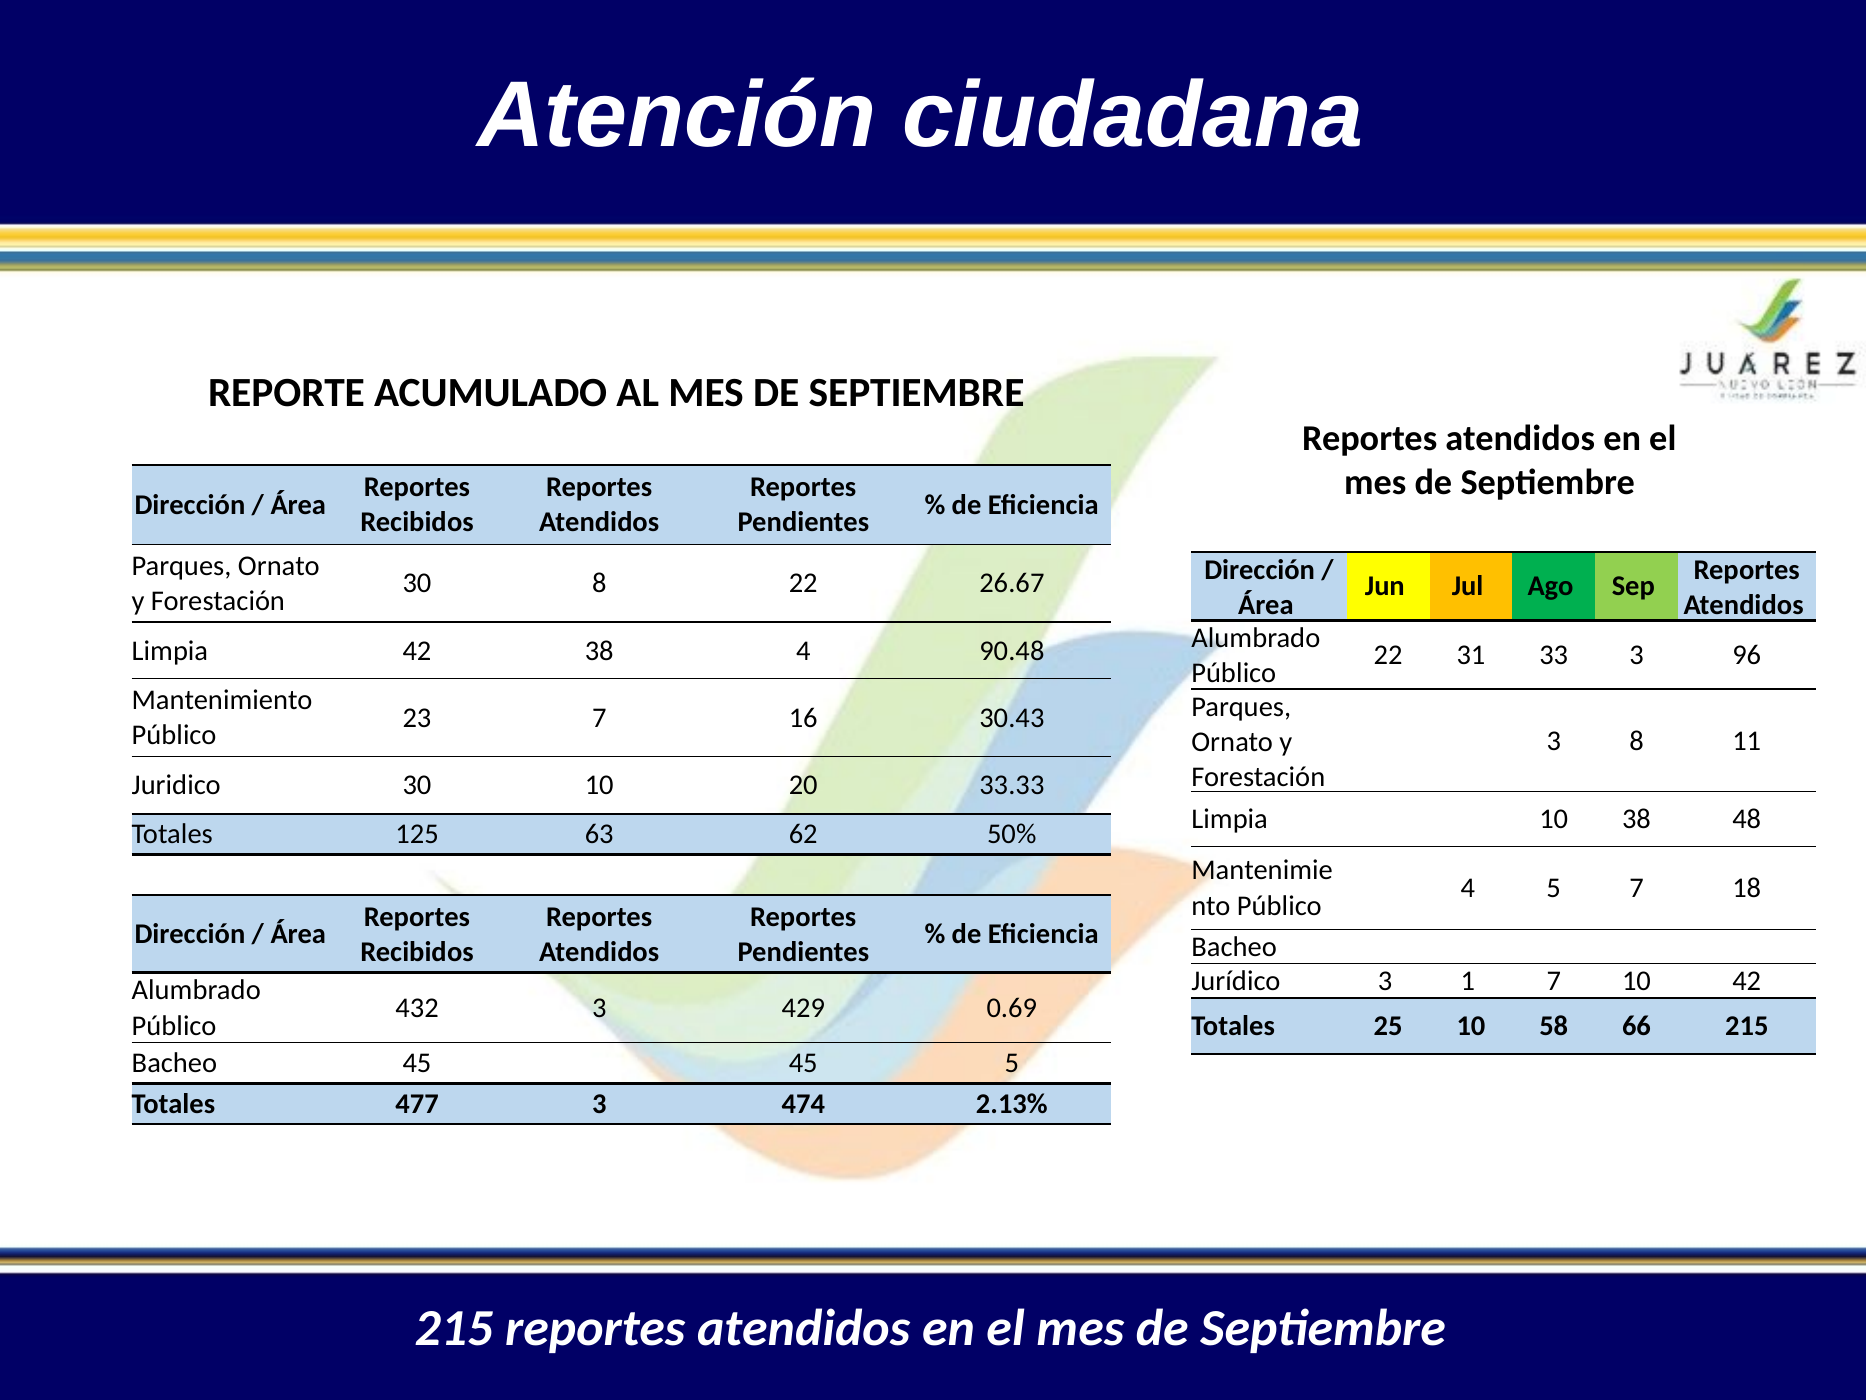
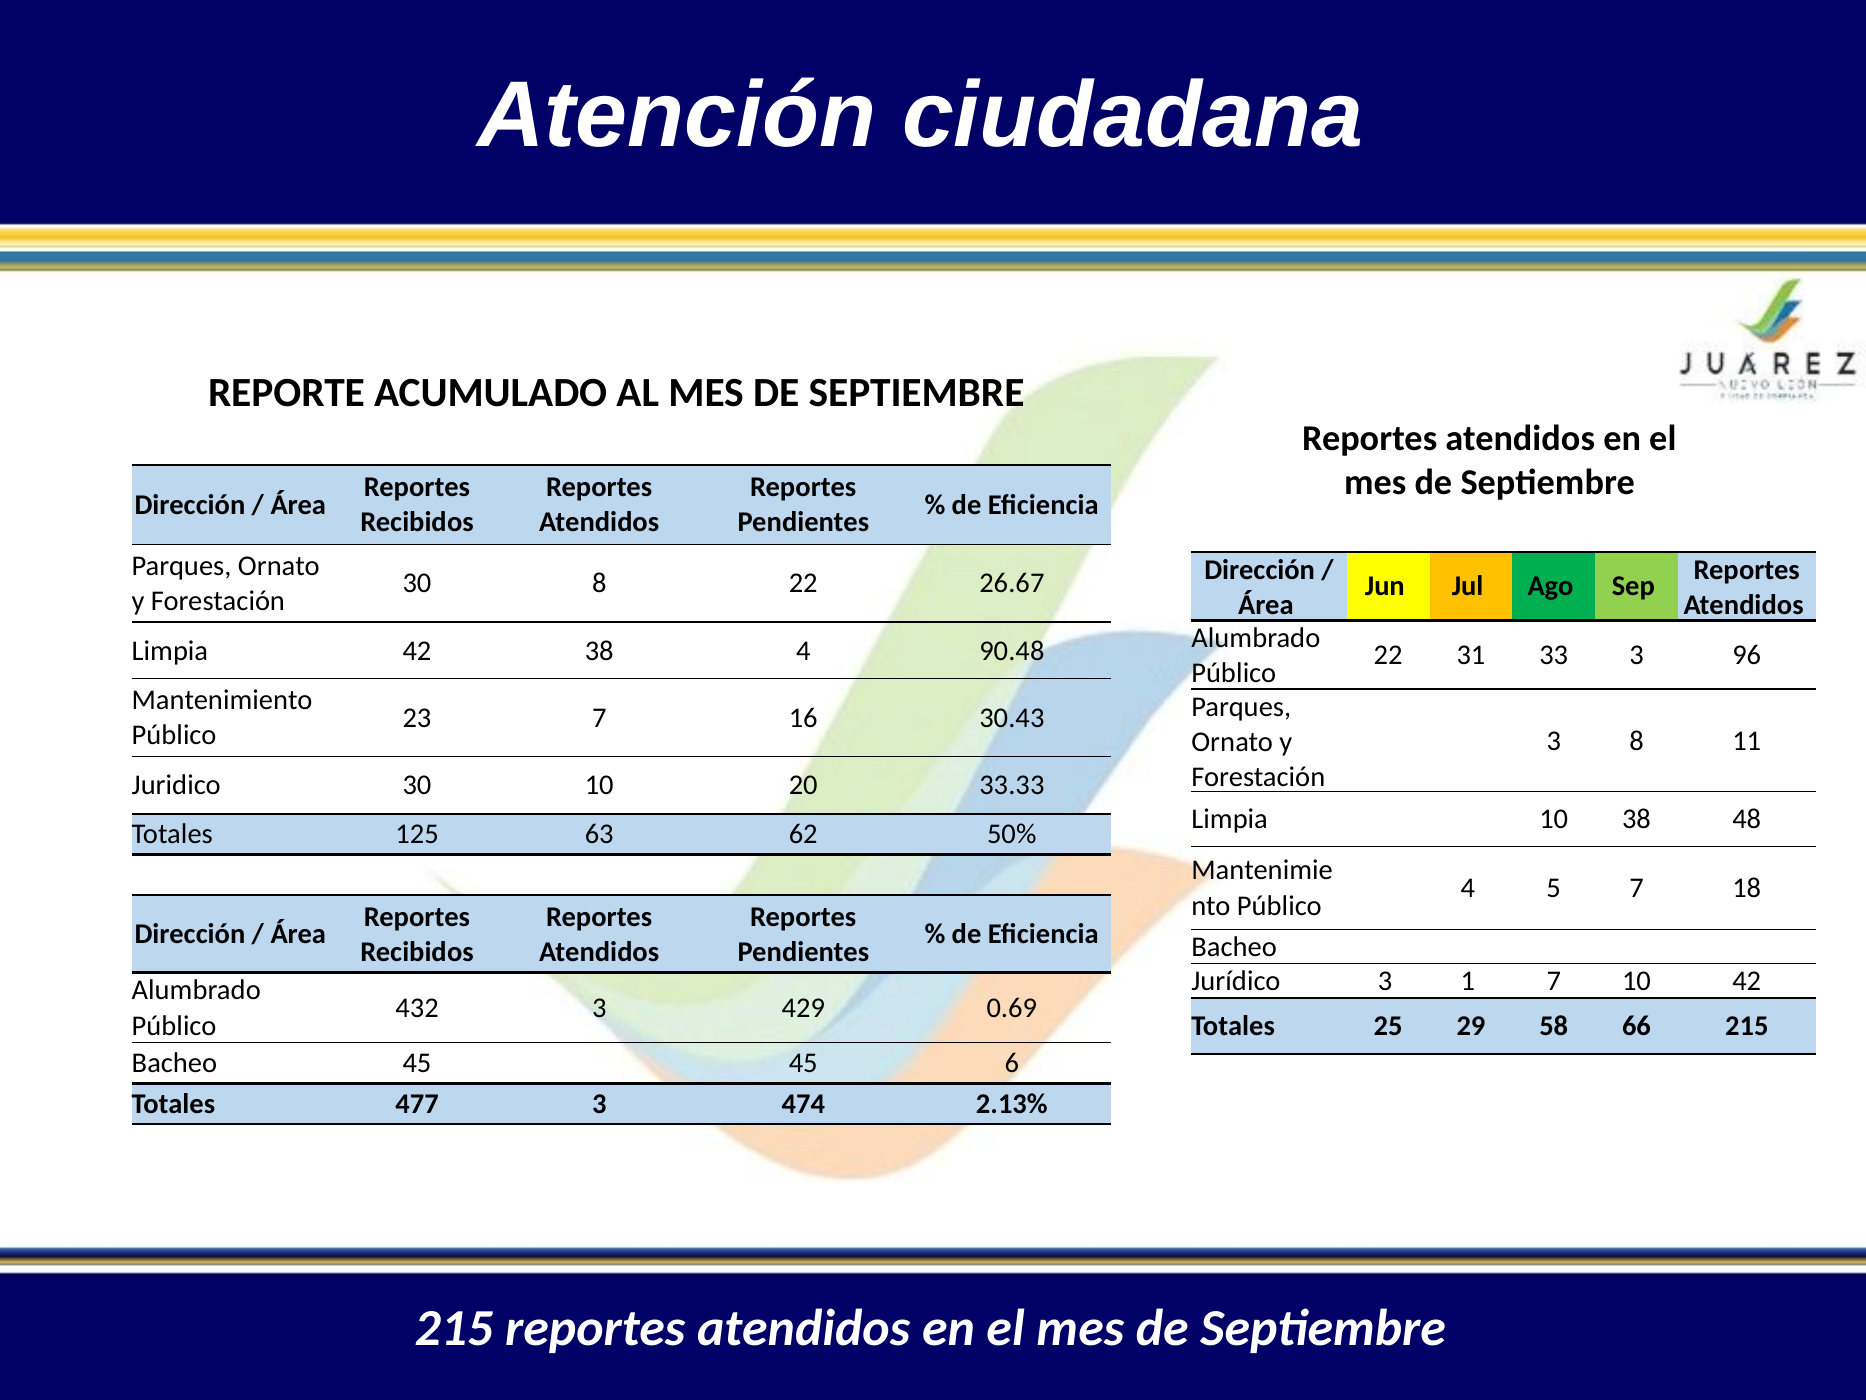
25 10: 10 -> 29 (1471, 1026)
45 5: 5 -> 6 (1012, 1063)
